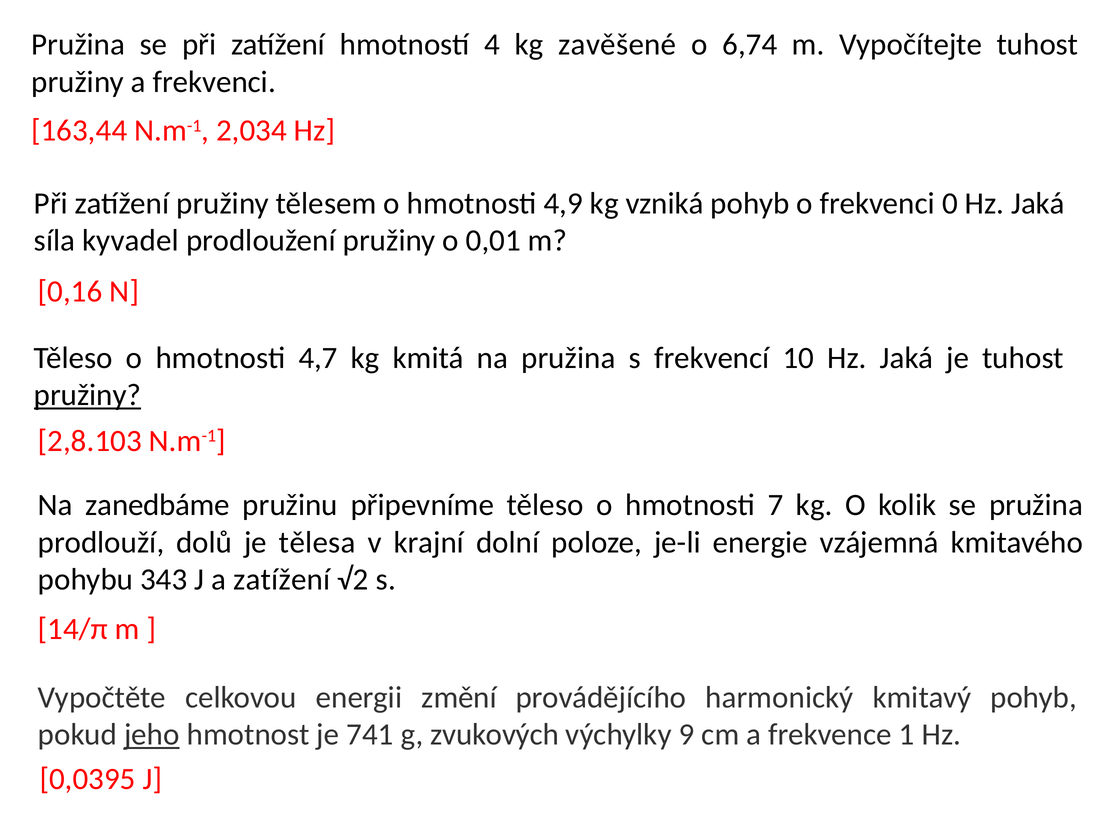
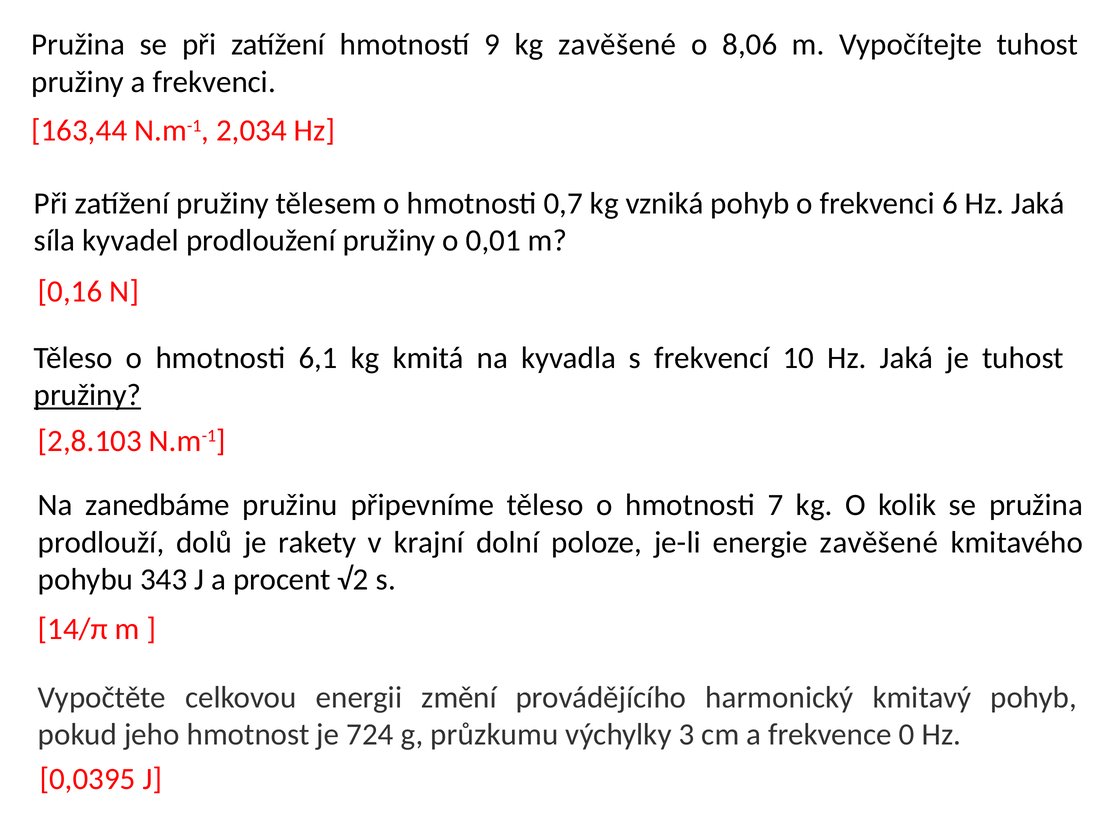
4: 4 -> 9 (492, 45)
6,74: 6,74 -> 8,06 (750, 45)
4,9: 4,9 -> 0,7 (563, 204)
0: 0 -> 6 (950, 204)
4,7: 4,7 -> 6,1 (318, 358)
na pružina: pružina -> kyvadla (569, 358)
tělesa: tělesa -> rakety (317, 543)
energie vzájemná: vzájemná -> zavěšené (879, 543)
a zatížení: zatížení -> procent (282, 580)
jeho underline: present -> none (152, 735)
741: 741 -> 724 (370, 735)
zvukových: zvukových -> průzkumu (494, 735)
9: 9 -> 3 (687, 735)
1: 1 -> 0 (907, 735)
